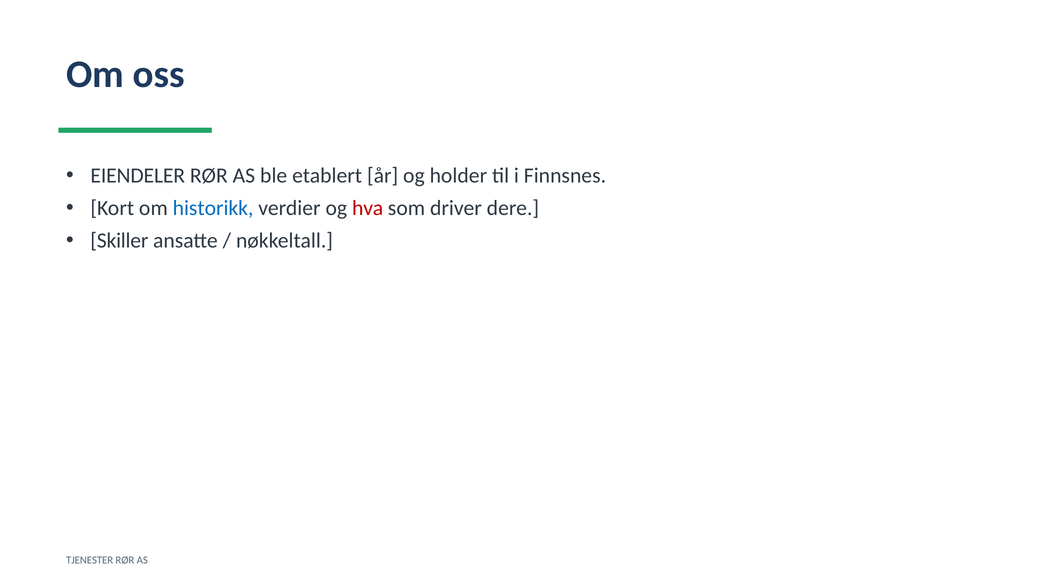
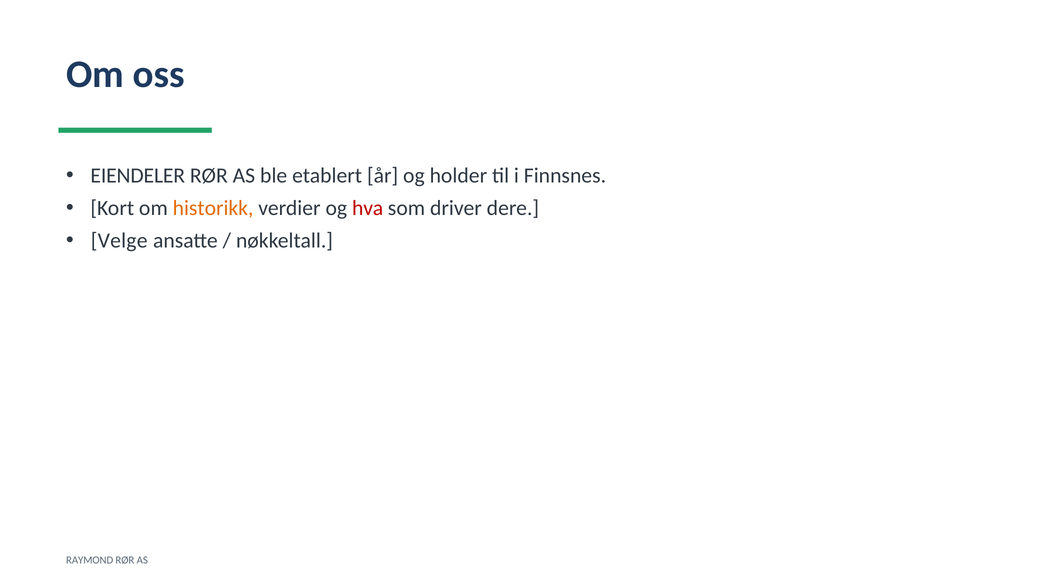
historikk colour: blue -> orange (213, 208)
Skiller: Skiller -> Velge (119, 241)
TJENESTER: TJENESTER -> RAYMOND (90, 561)
